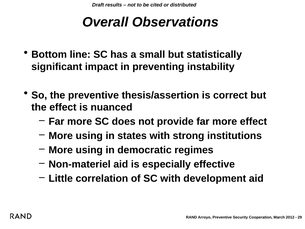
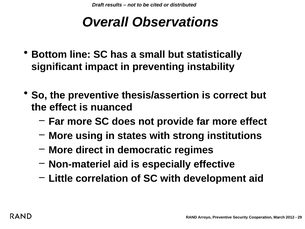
using: using -> direct (89, 150)
